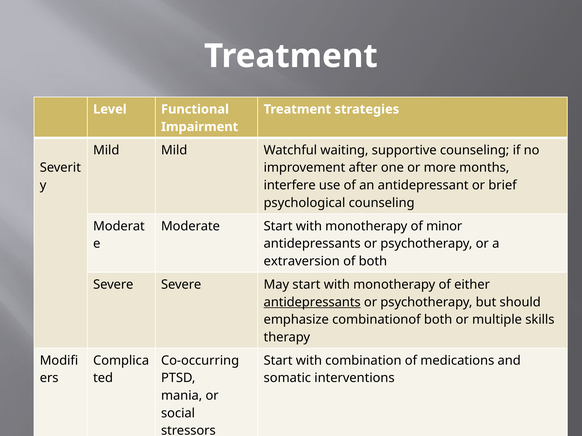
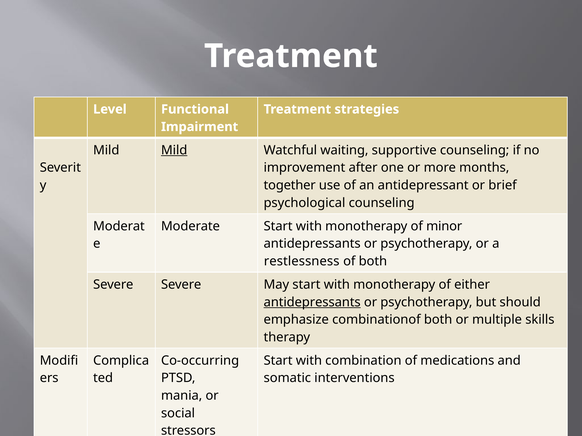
Mild underline: none -> present (174, 150)
interfere: interfere -> together (290, 185)
extraversion: extraversion -> restlessness (302, 262)
